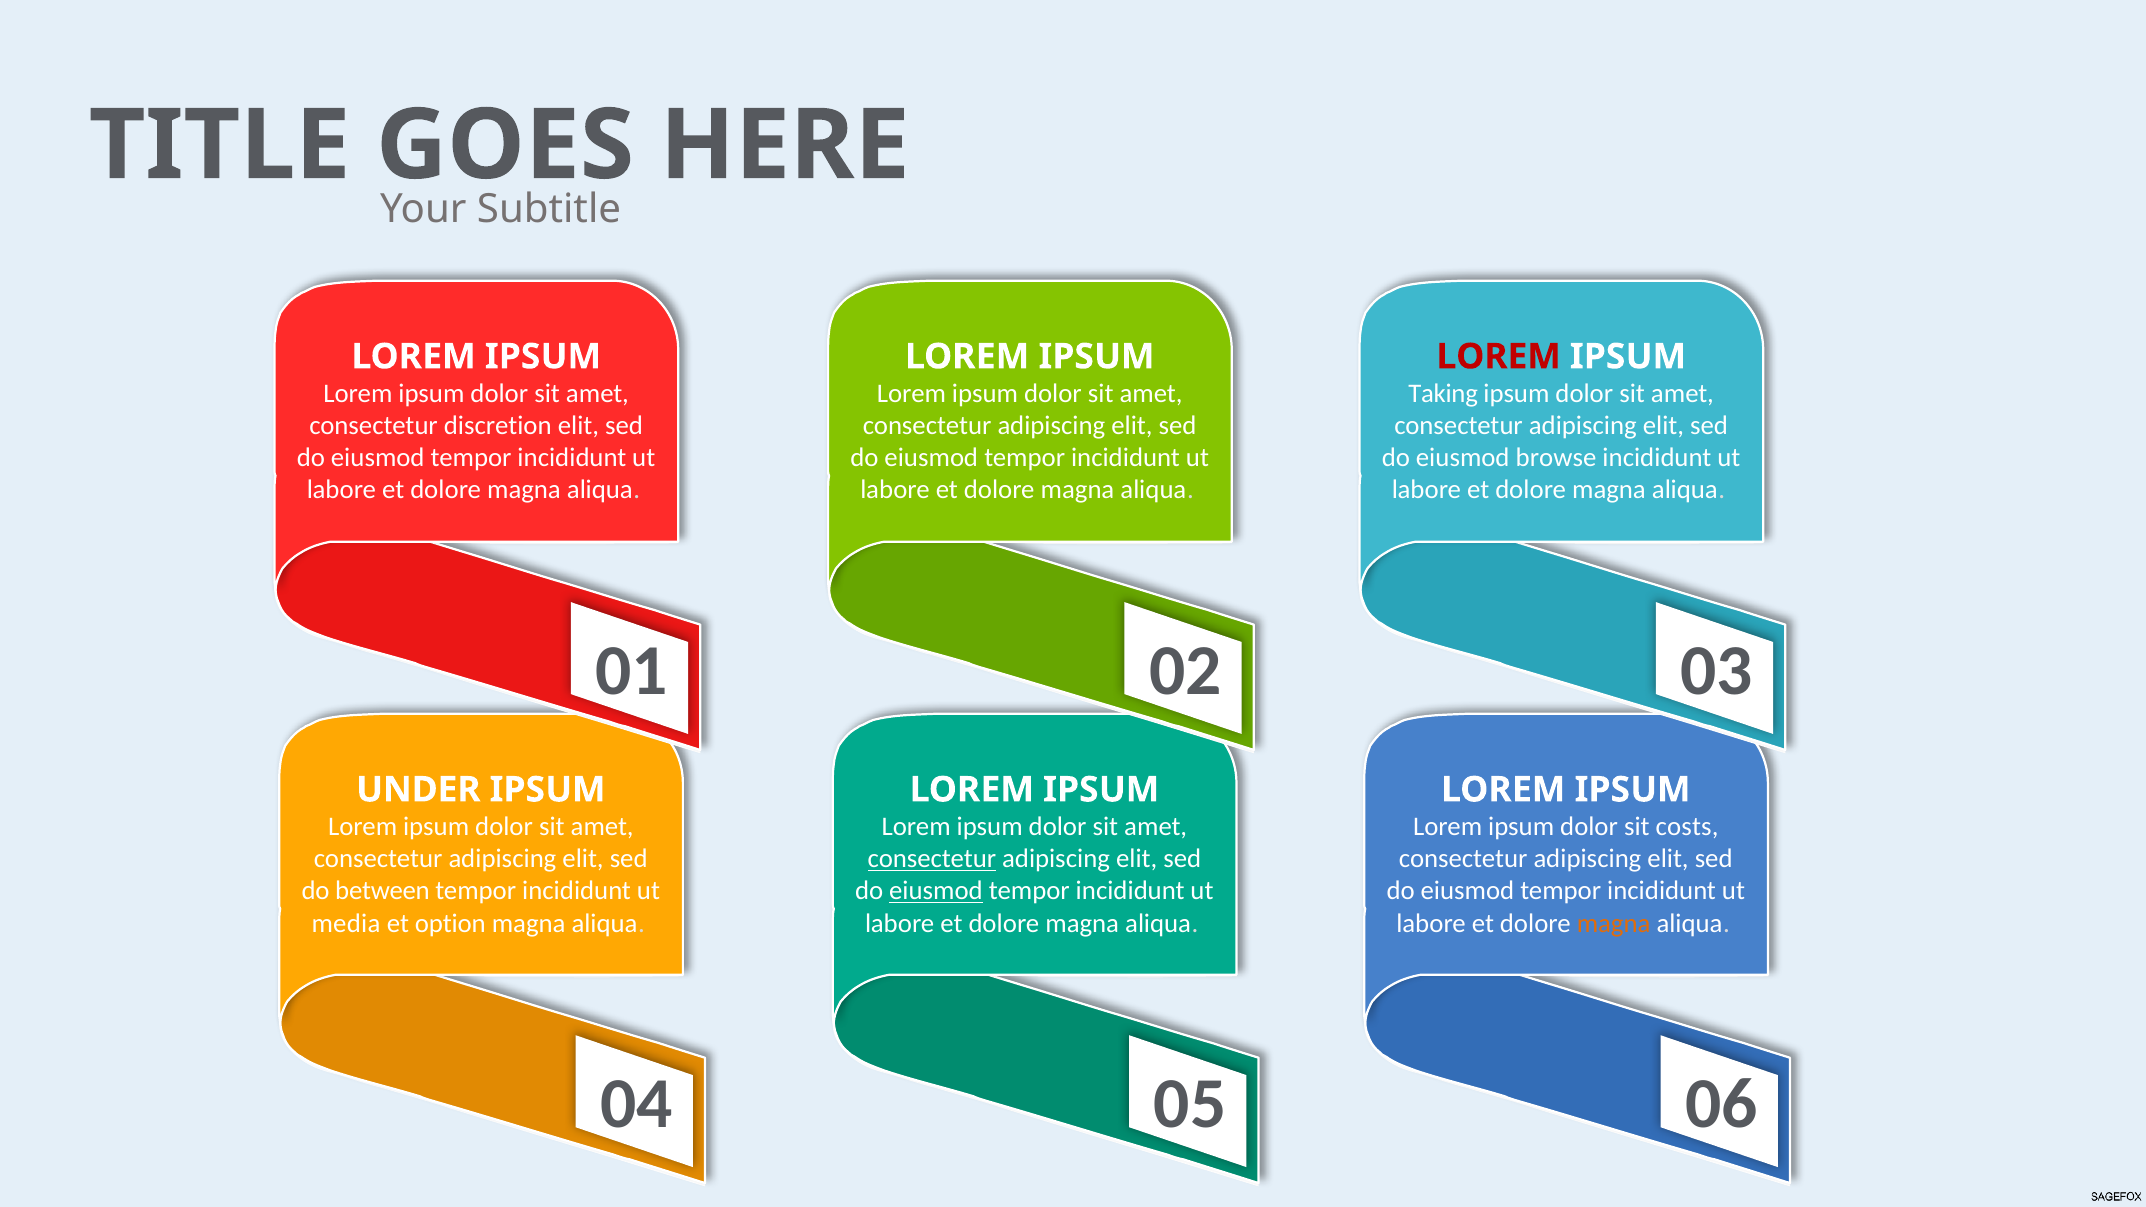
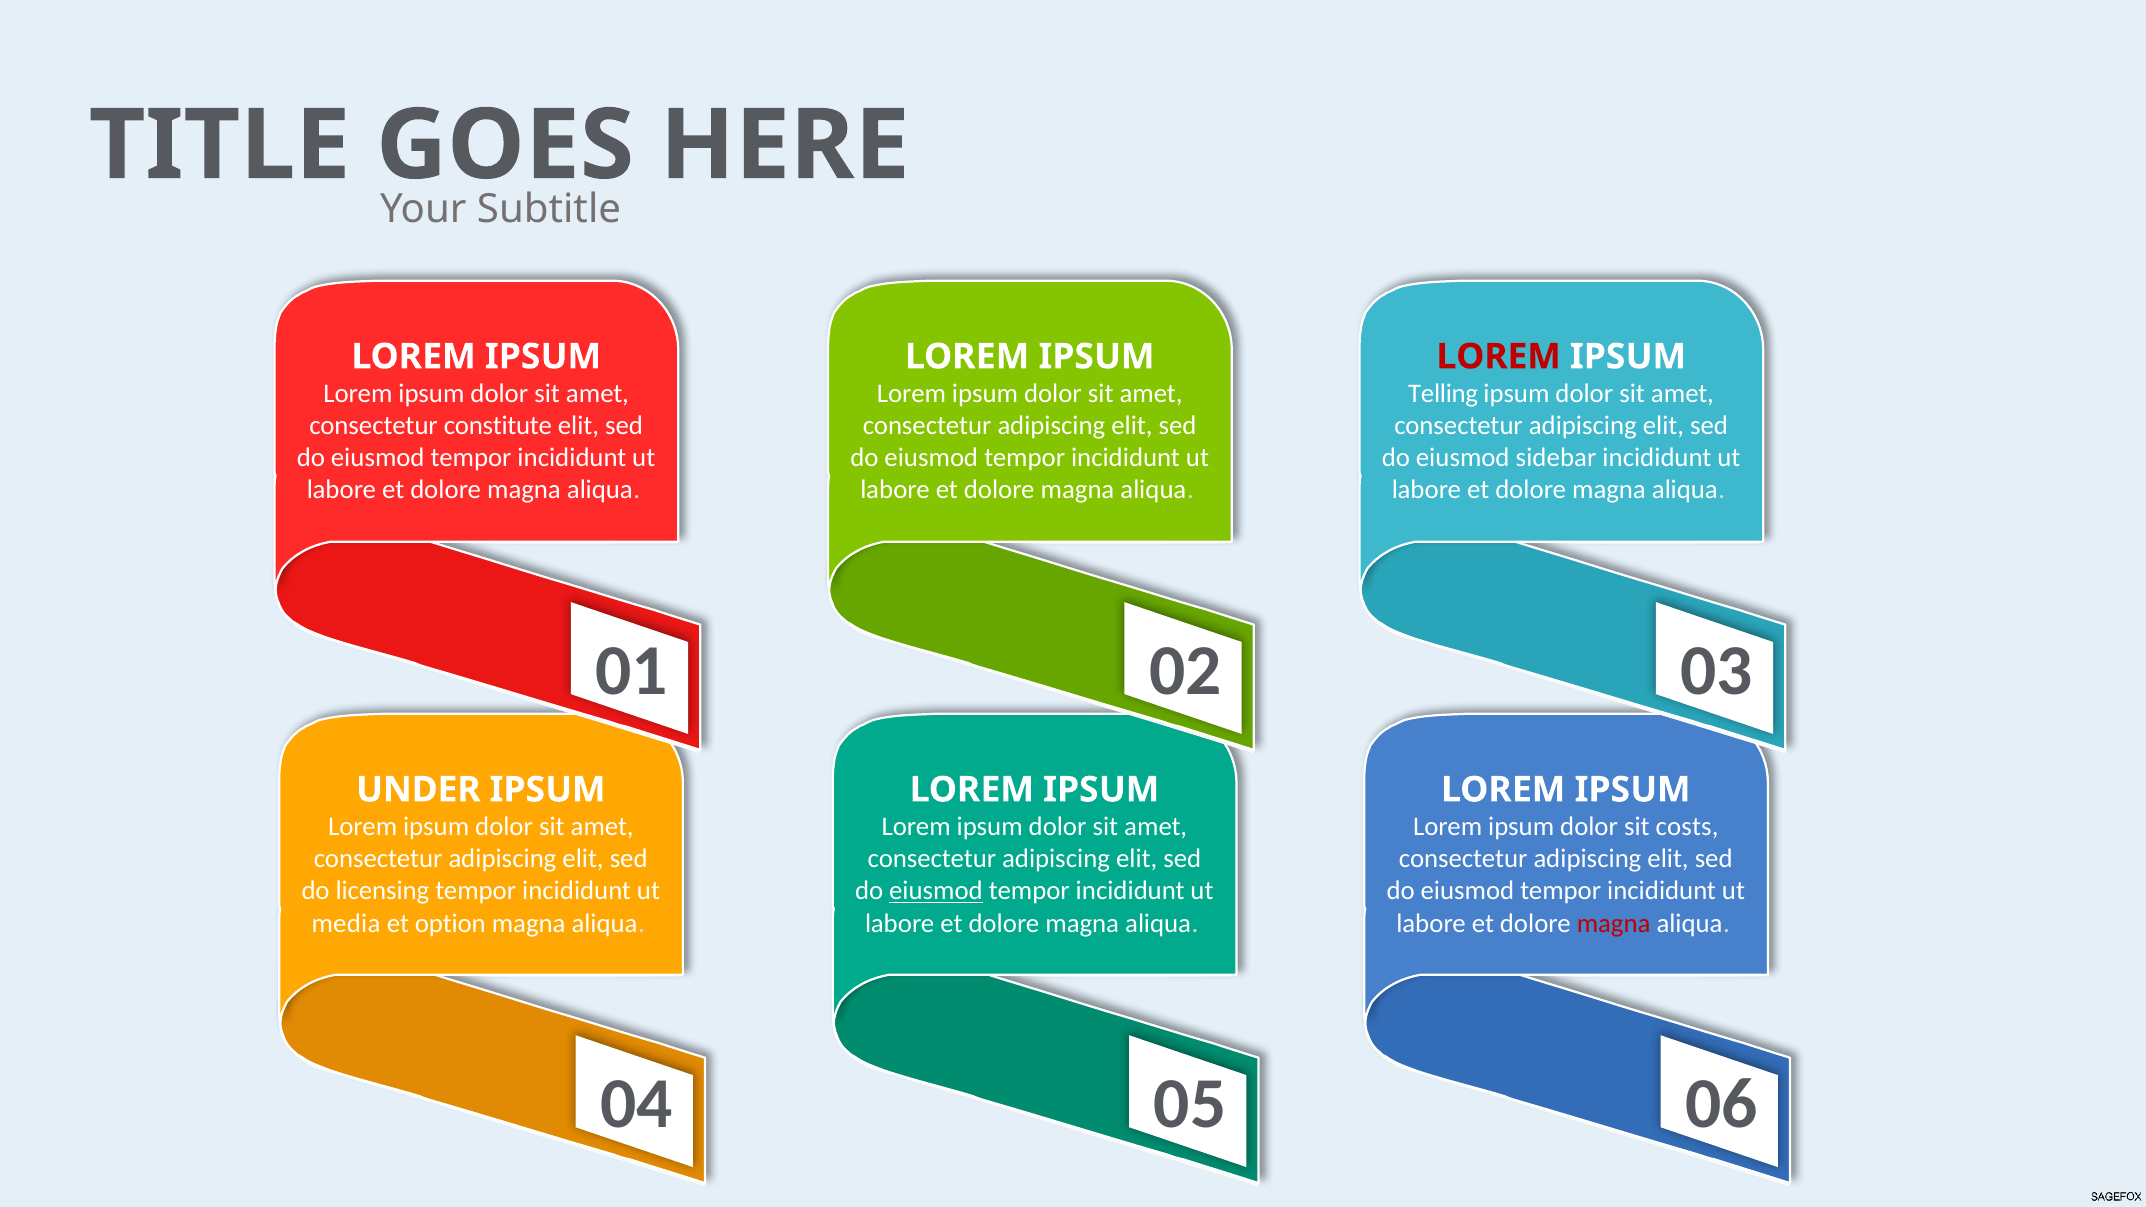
Taking: Taking -> Telling (1443, 394)
discretion: discretion -> constitute (498, 426)
browse: browse -> sidebar (1556, 458)
consectetur underline: present -> none (932, 859)
between: between -> licensing (382, 891)
magna colour: orange -> red (1614, 923)
